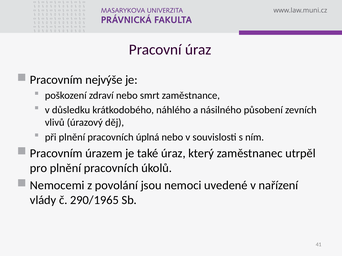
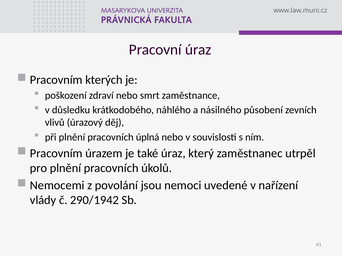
nejvýše: nejvýše -> kterých (104, 80)
290/1965: 290/1965 -> 290/1942 (94, 201)
